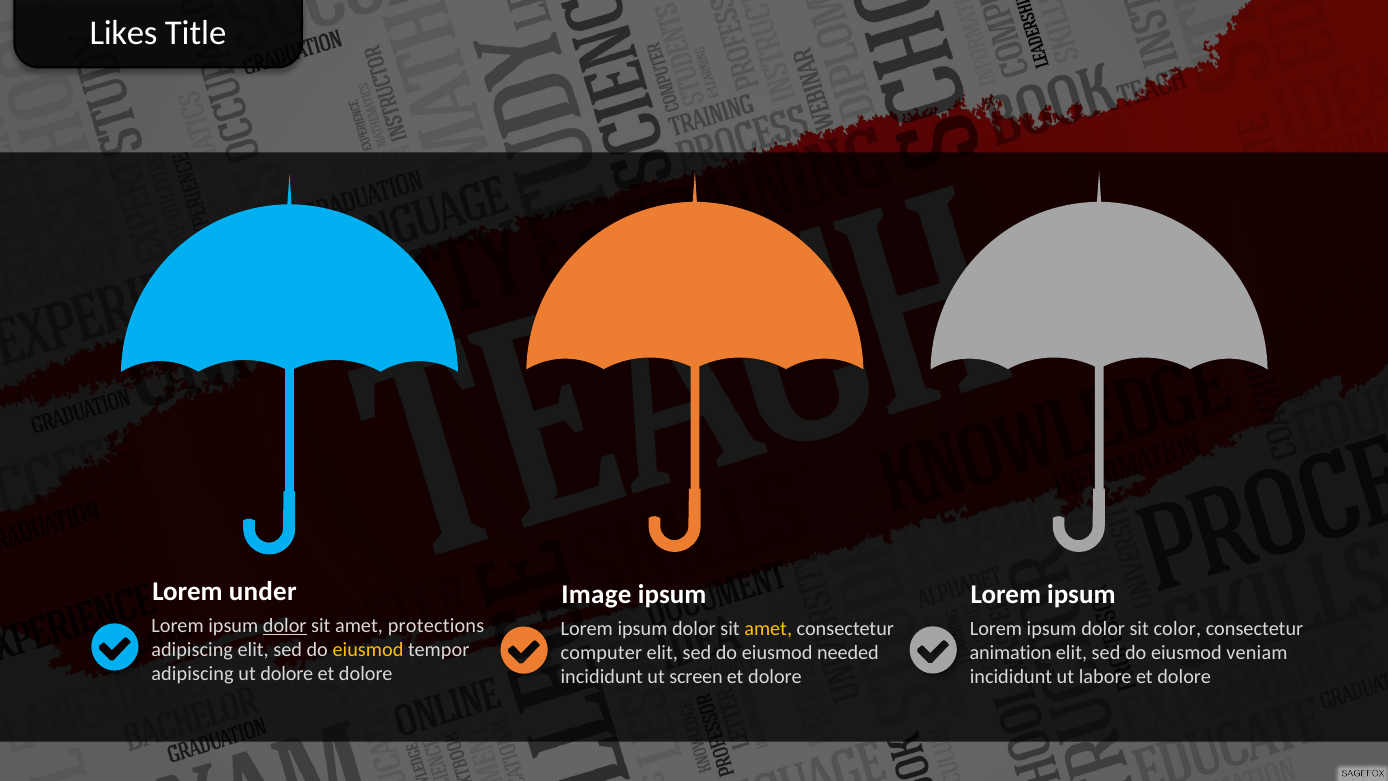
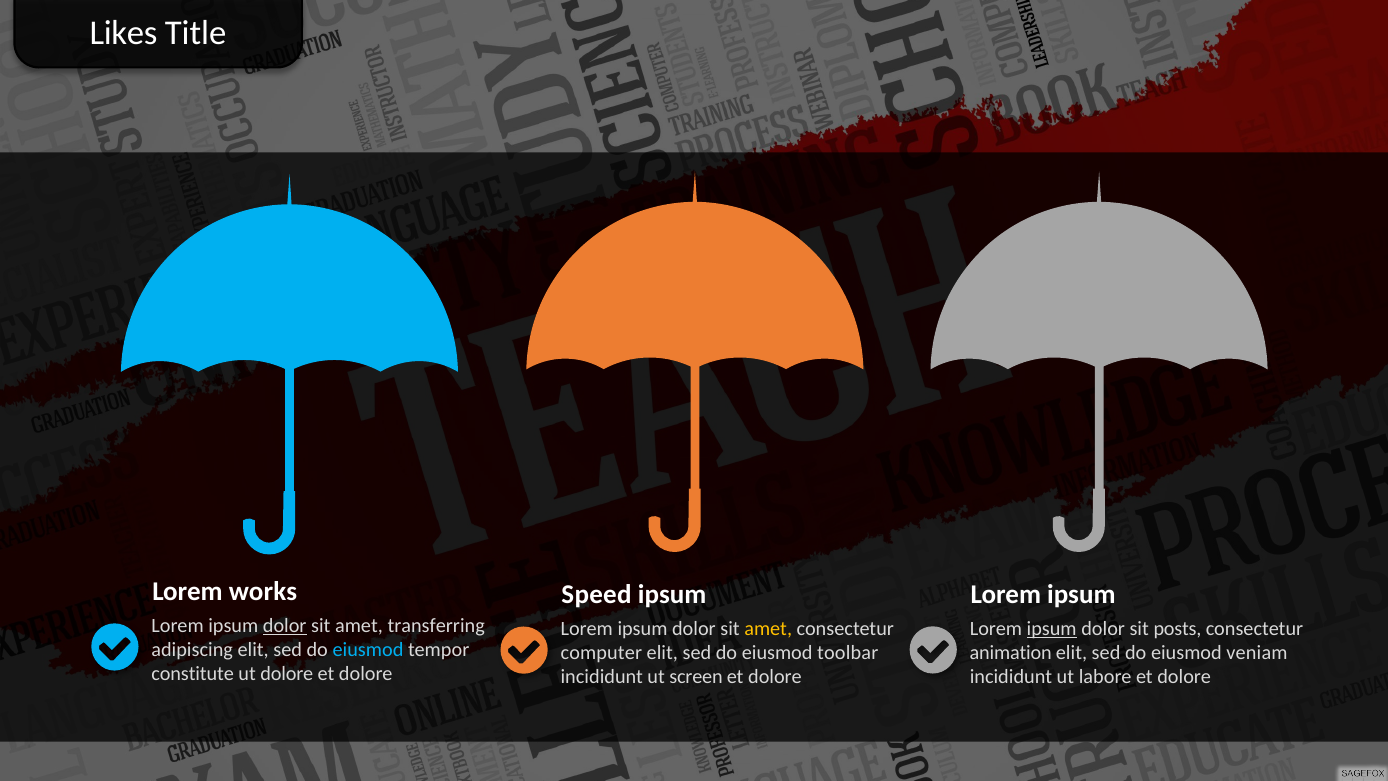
under: under -> works (263, 591)
Image: Image -> Speed (596, 594)
protections: protections -> transferring (436, 625)
ipsum underline: none -> present (1052, 628)
color: color -> posts (1177, 628)
eiusmod colour: yellow -> light blue (368, 650)
needed: needed -> toolbar (848, 653)
adipiscing: adipiscing -> constitute (193, 674)
